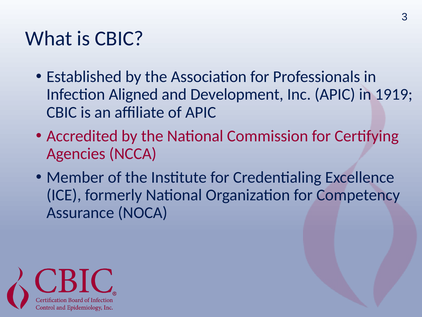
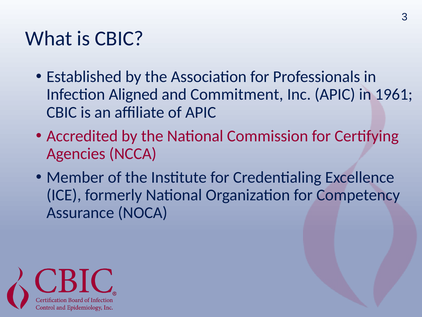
Development: Development -> Commitment (237, 94)
1919: 1919 -> 1961 (394, 94)
